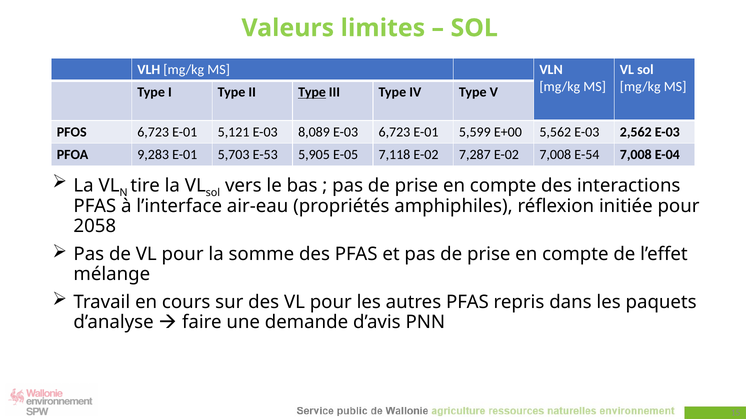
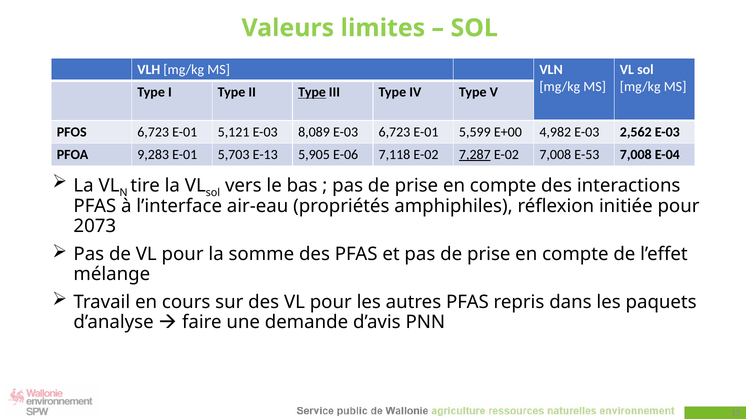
5,562: 5,562 -> 4,982 (555, 132)
E-53: E-53 -> E-13 (265, 155)
E-05: E-05 -> E-06 (346, 155)
7,287 underline: none -> present (475, 155)
E-54: E-54 -> E-53 (587, 155)
2058: 2058 -> 2073 (95, 227)
